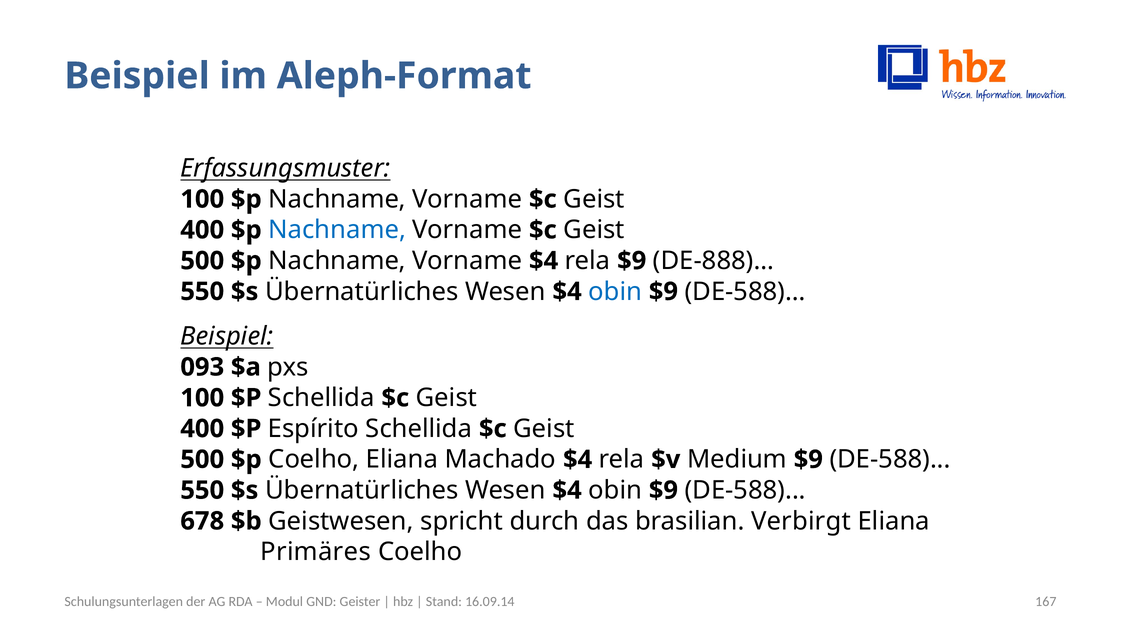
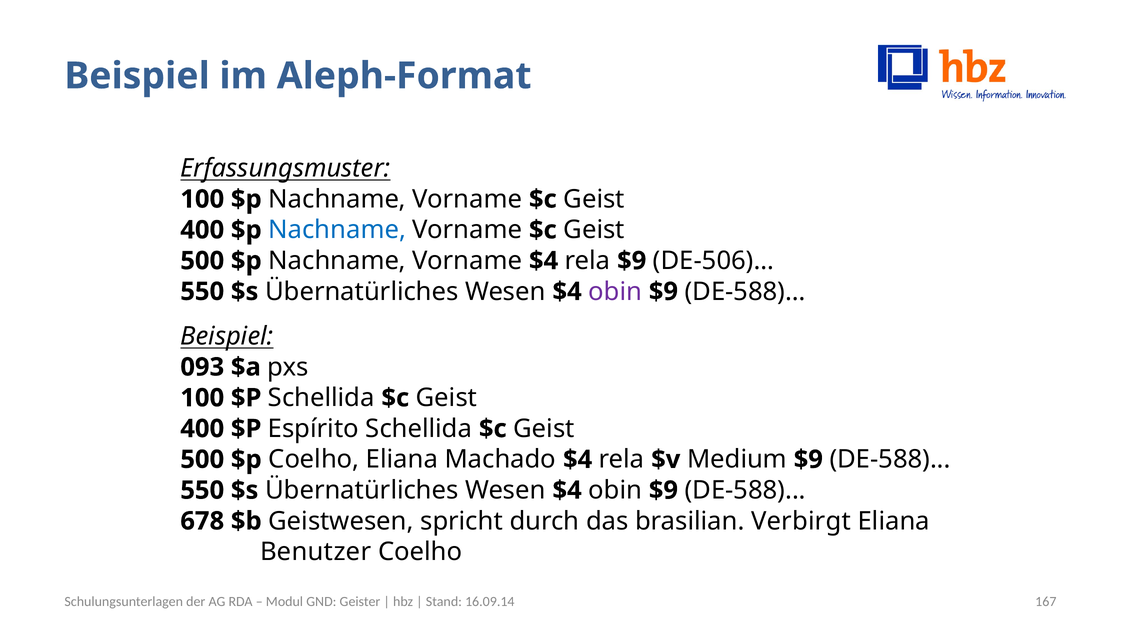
DE-888)…: DE-888)… -> DE-506)… (713, 261)
obin colour: blue -> purple (615, 292)
Primäres: Primäres -> Benutzer (316, 552)
